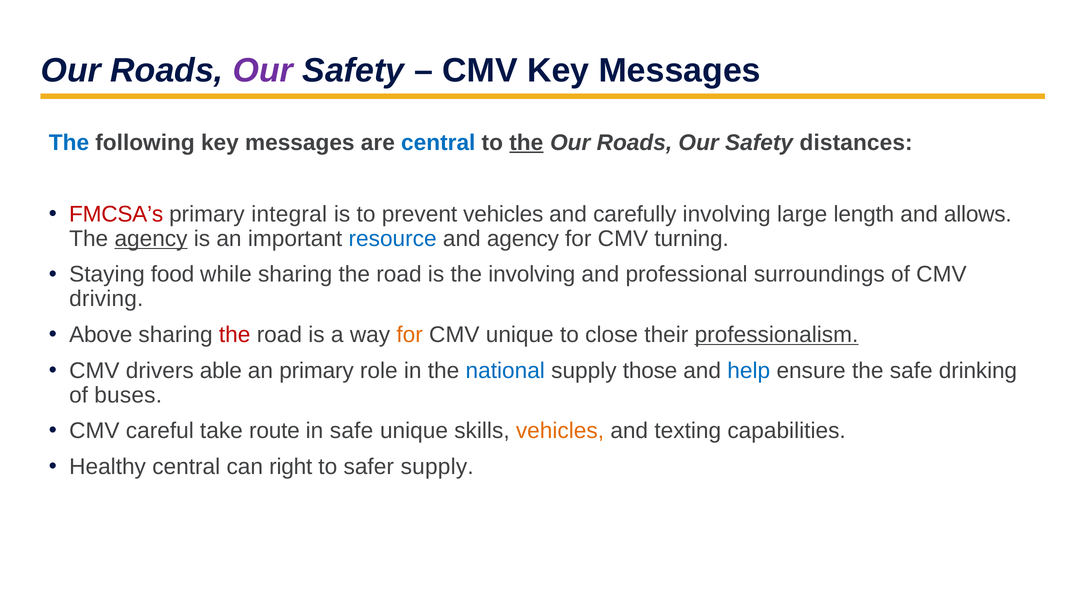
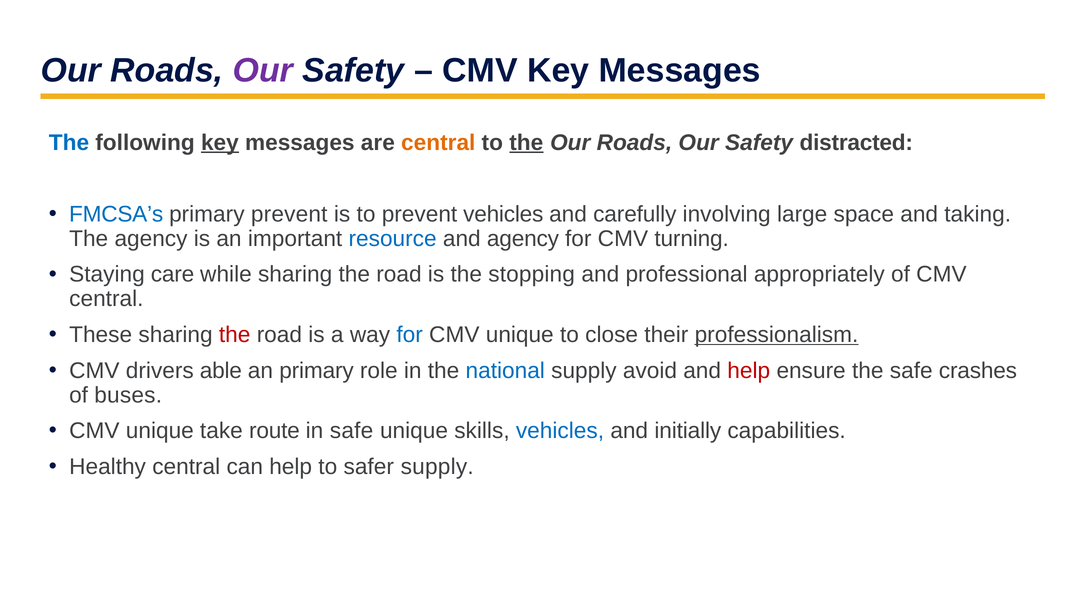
key underline: none -> present (220, 143)
central colour: blue -> orange (438, 143)
distances: distances -> distracted (856, 143)
FMCSA’s colour: red -> blue (116, 214)
primary integral: integral -> prevent (289, 214)
length: length -> space (864, 214)
allows: allows -> taking (978, 214)
agency underline: present -> none (151, 239)
food: food -> care (173, 274)
the involving: involving -> stopping (532, 274)
surroundings: surroundings -> appropriately (819, 274)
driving: driving -> central (106, 299)
Above: Above -> These (101, 335)
for colour: orange -> blue (410, 335)
those: those -> avoid (650, 370)
help colour: blue -> red (749, 370)
drinking: drinking -> crashes (978, 370)
careful: careful -> unique (160, 431)
vehicles colour: orange -> blue (560, 431)
texting: texting -> initially (688, 431)
can right: right -> help (291, 467)
